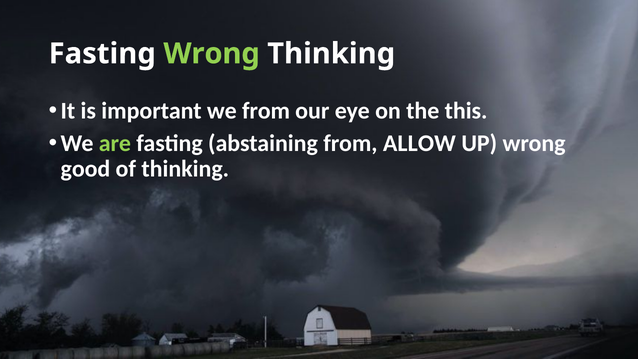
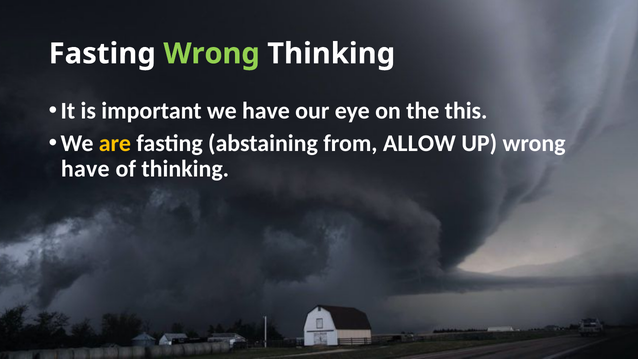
we from: from -> have (266, 111)
are colour: light green -> yellow (115, 143)
good: good -> have (85, 169)
